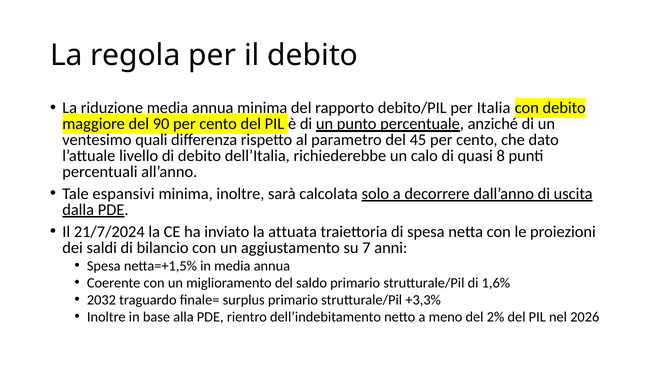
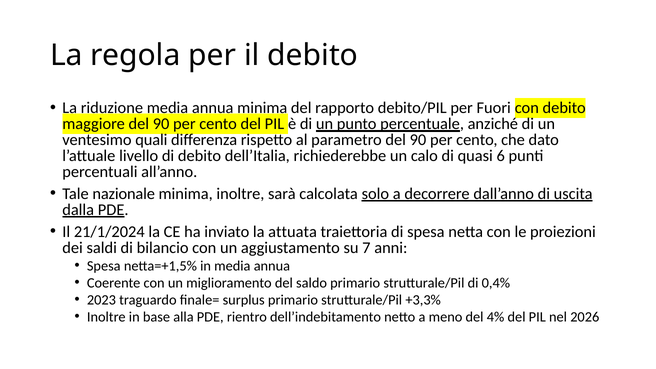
Italia: Italia -> Fuori (494, 108)
parametro del 45: 45 -> 90 (418, 140)
8: 8 -> 6 (501, 156)
espansivi: espansivi -> nazionale (124, 194)
21/7/2024: 21/7/2024 -> 21/1/2024 (109, 232)
1,6%: 1,6% -> 0,4% (496, 283)
2032: 2032 -> 2023 (101, 300)
2%: 2% -> 4% (496, 317)
